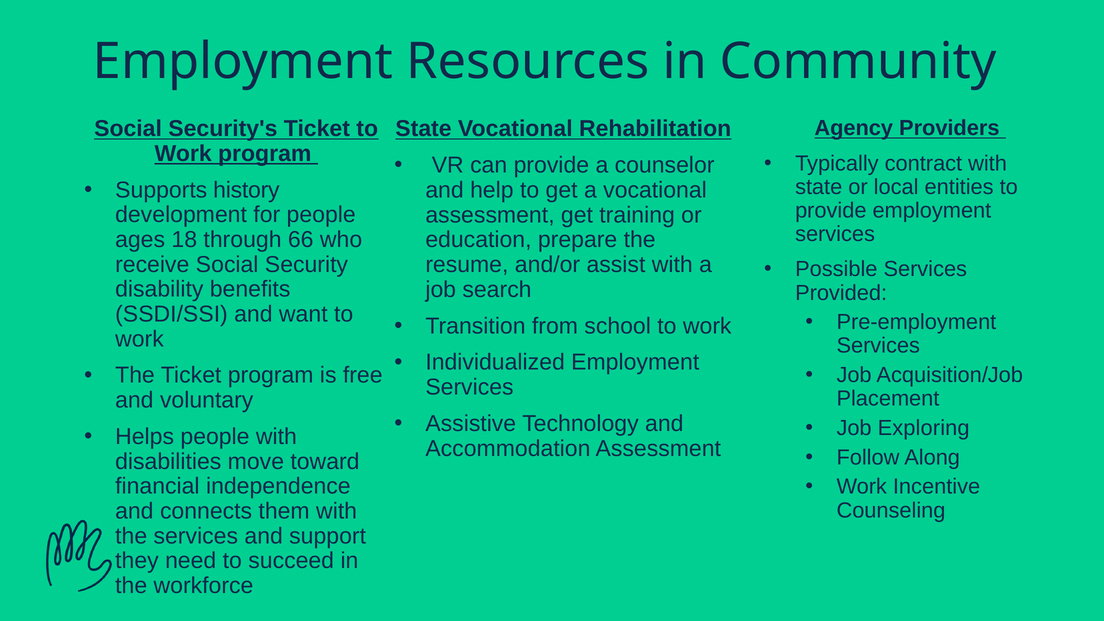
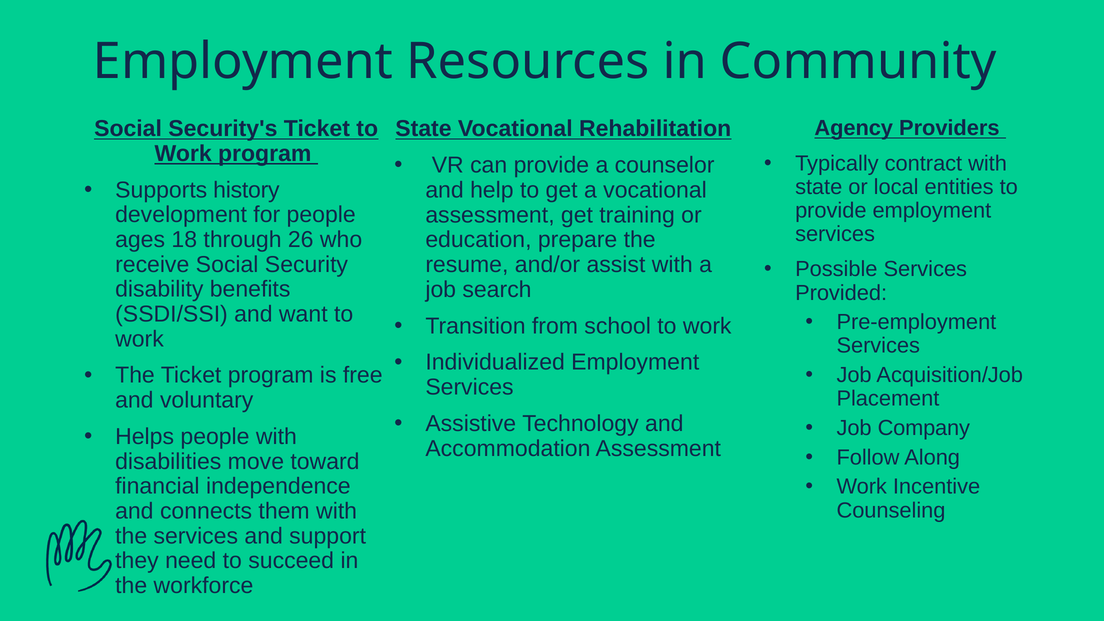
66: 66 -> 26 (301, 240)
Exploring: Exploring -> Company (924, 428)
